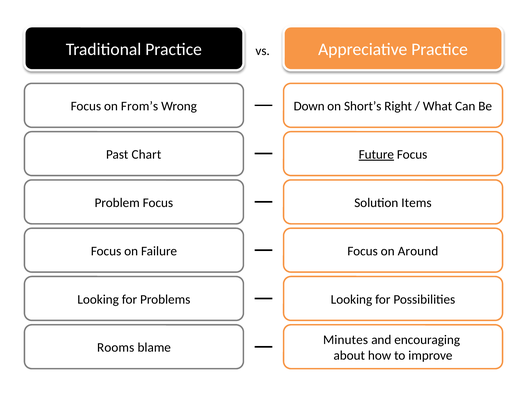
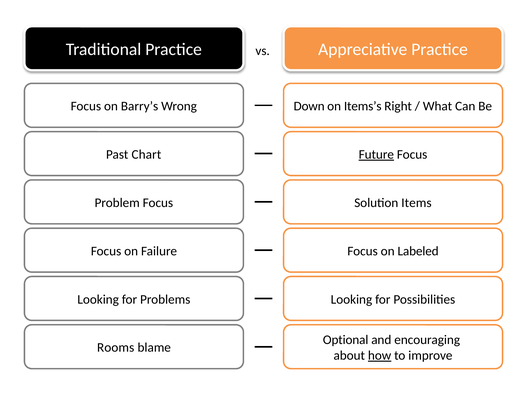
From’s: From’s -> Barry’s (140, 106)
Short’s: Short’s -> Items’s (363, 106)
Around: Around -> Labeled (418, 251)
Minutes: Minutes -> Optional (346, 340)
how underline: none -> present (380, 356)
